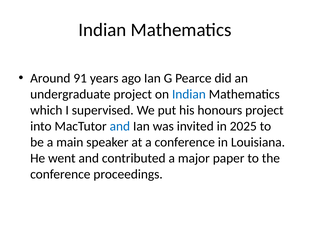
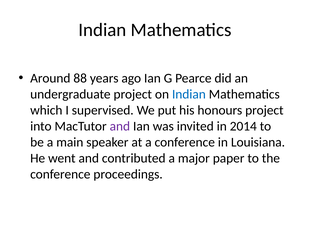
91: 91 -> 88 (80, 78)
and colour: blue -> purple (120, 126)
2025: 2025 -> 2014 (243, 126)
